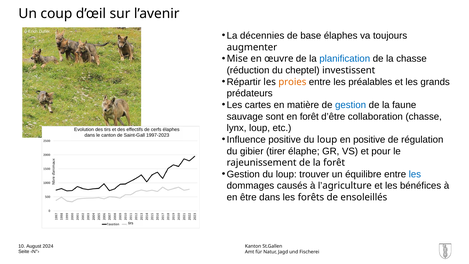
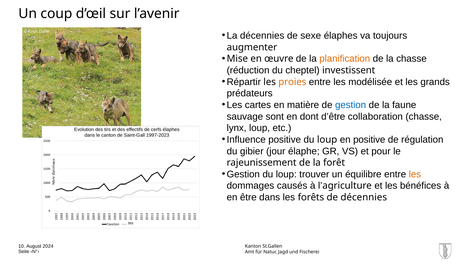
base: base -> sexe (311, 36)
planification colour: blue -> orange (345, 59)
préalables: préalables -> modélisée (370, 82)
en forêt: forêt -> dont (309, 116)
tirer: tirer -> jour (276, 151)
les colour: blue -> orange (415, 174)
de ensoleillés: ensoleillés -> décennies (364, 197)
